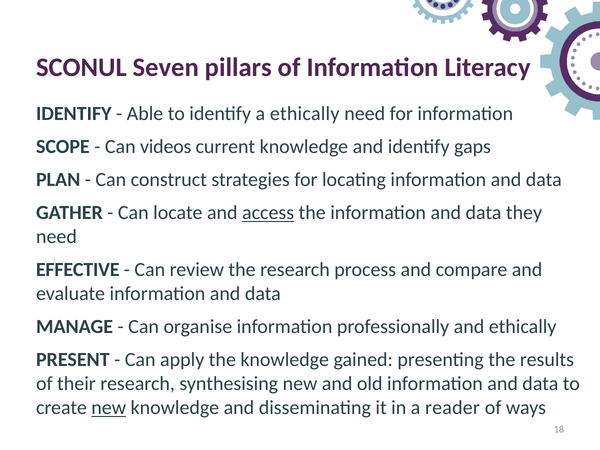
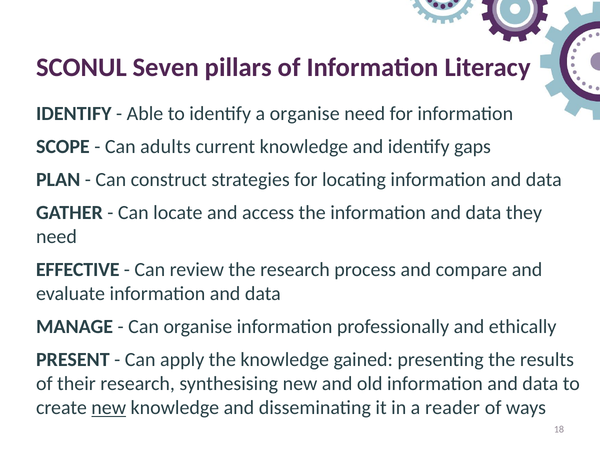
a ethically: ethically -> organise (305, 114)
videos: videos -> adults (166, 147)
access underline: present -> none (268, 213)
